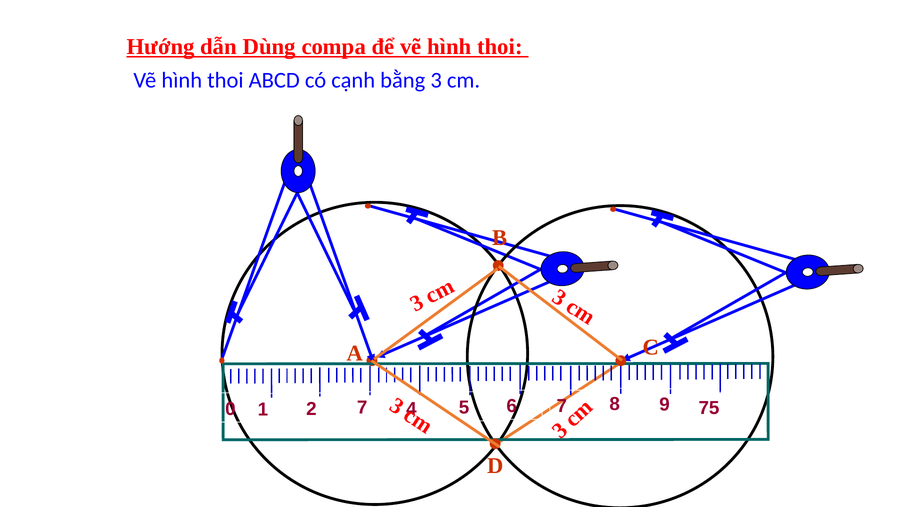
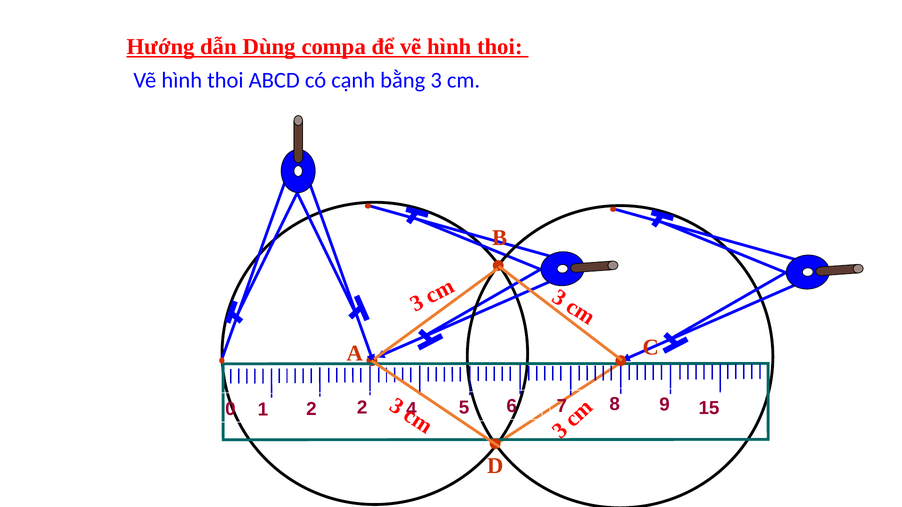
2 7: 7 -> 2 (362, 408)
75: 75 -> 15 (709, 409)
